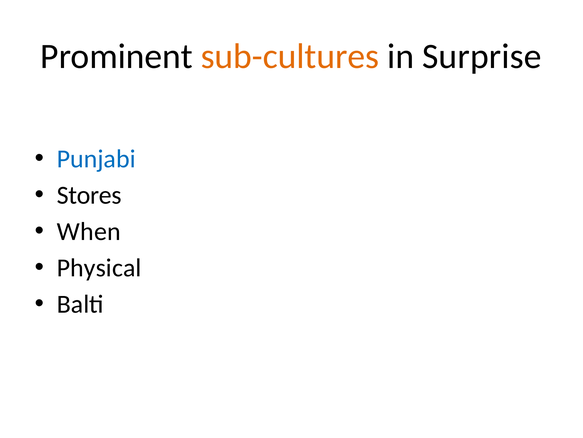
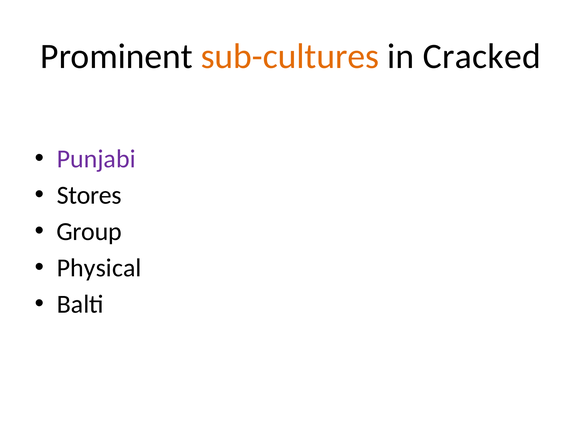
Surprise: Surprise -> Cracked (482, 56)
Punjabi colour: blue -> purple (96, 159)
When: When -> Group (89, 231)
